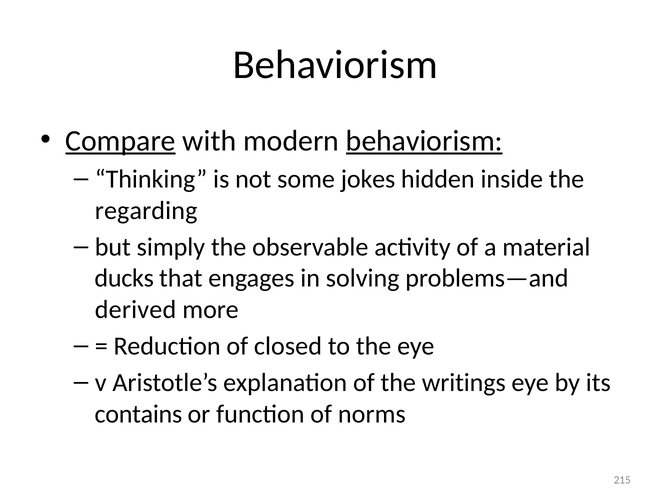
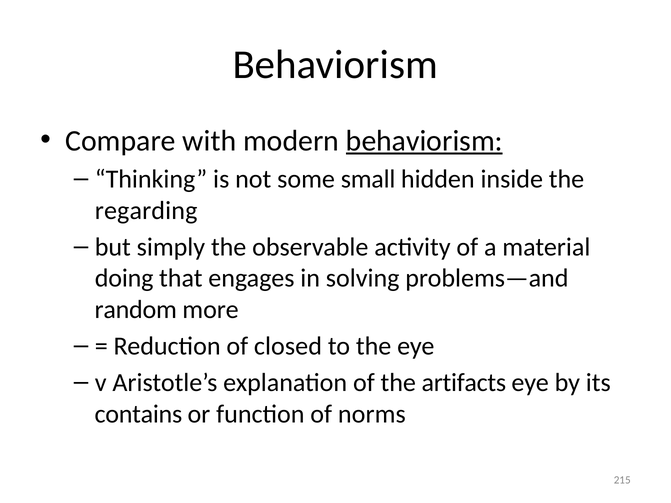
Compare underline: present -> none (121, 141)
jokes: jokes -> small (368, 179)
ducks: ducks -> doing (124, 279)
derived: derived -> random (136, 310)
writings: writings -> artifacts (464, 383)
